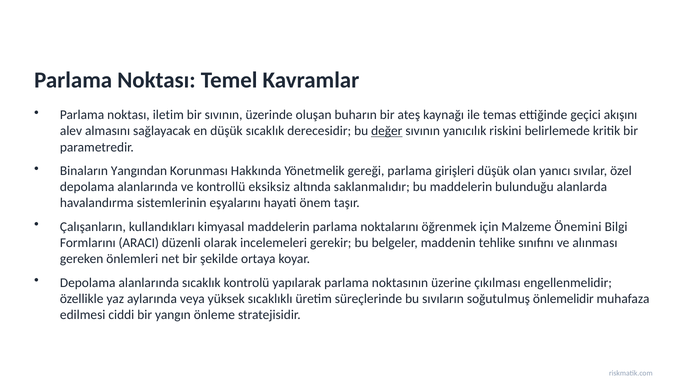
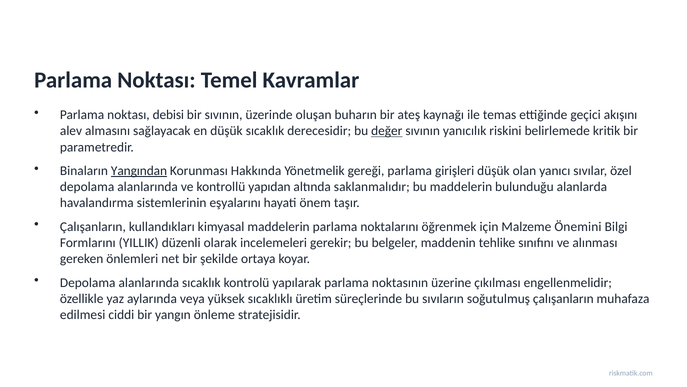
iletim: iletim -> debisi (168, 115)
Yangından underline: none -> present (139, 171)
eksiksiz: eksiksiz -> yapıdan (269, 187)
ARACI: ARACI -> YILLIK (139, 242)
soğutulmuş önlemelidir: önlemelidir -> çalışanların (563, 298)
